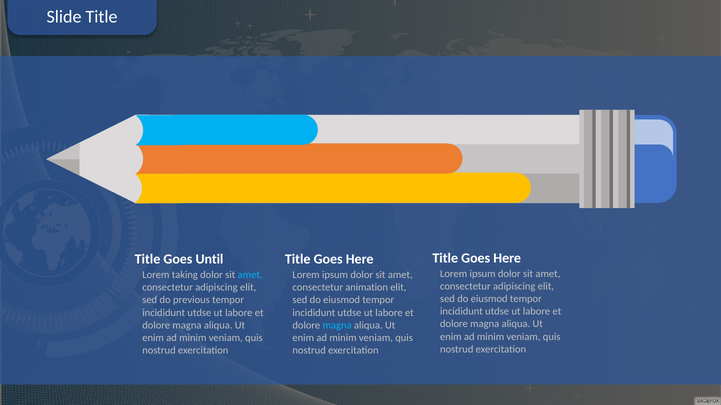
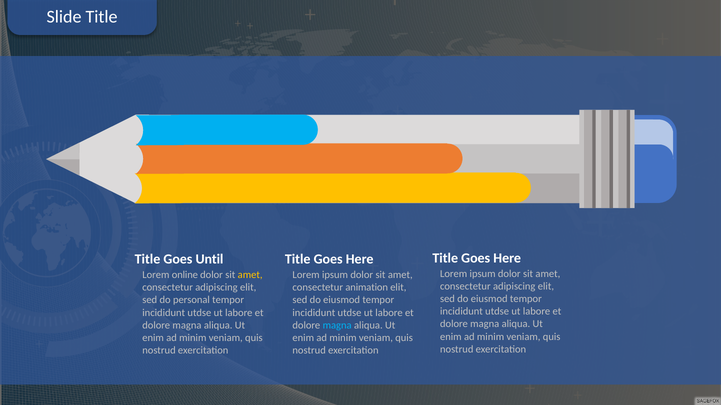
taking: taking -> online (185, 275)
amet colour: light blue -> yellow (250, 275)
previous: previous -> personal (191, 300)
